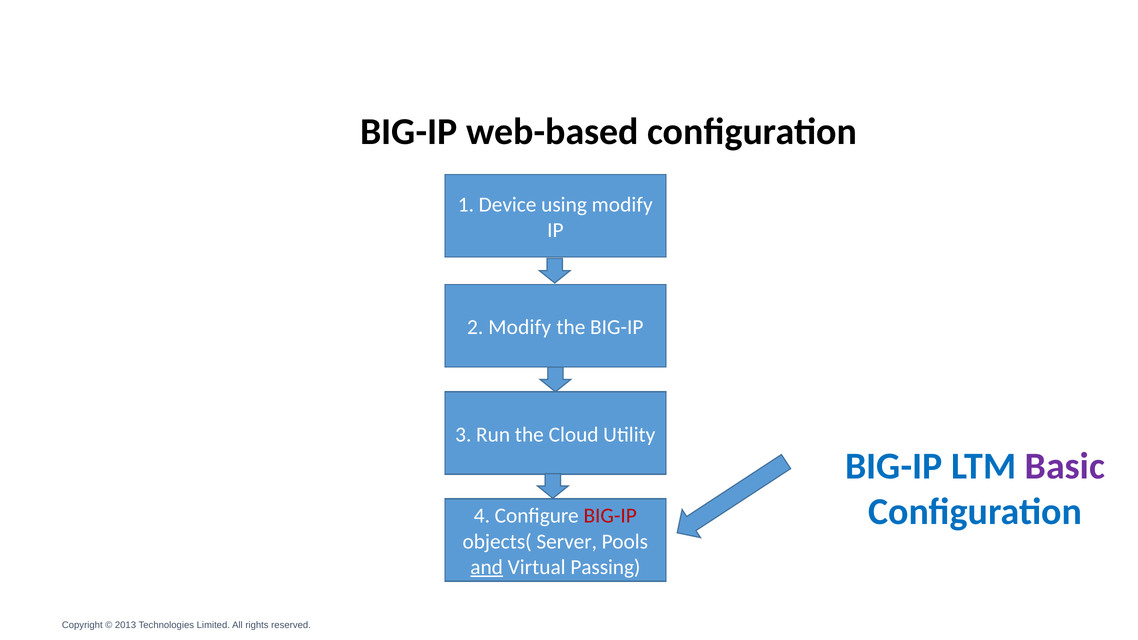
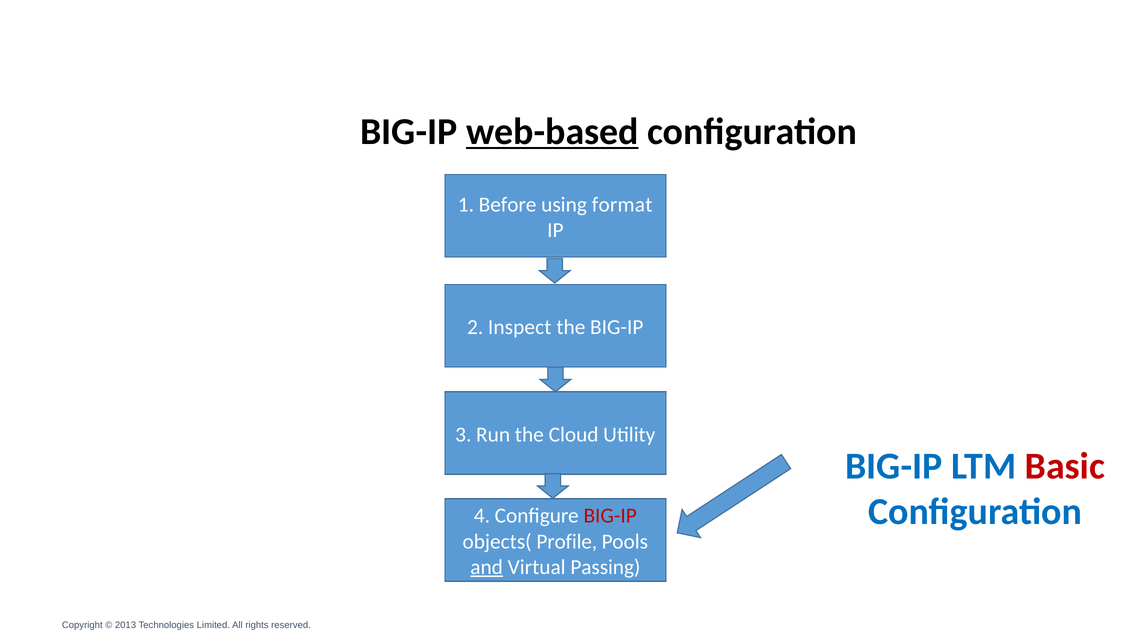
web-based underline: none -> present (552, 132)
Device: Device -> Before (508, 205)
using modify: modify -> format (622, 205)
2 Modify: Modify -> Inspect (520, 327)
Basic colour: purple -> red (1065, 466)
Server: Server -> Profile (567, 542)
